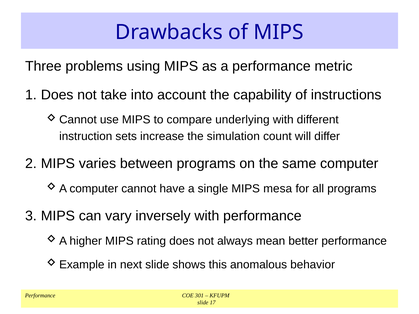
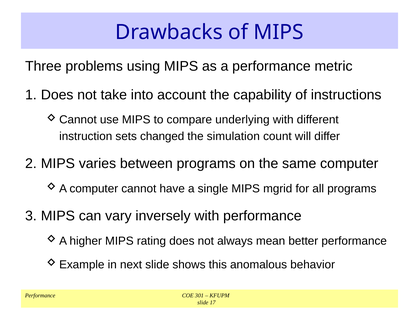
increase: increase -> changed (162, 137)
mesa: mesa -> mgrid (278, 189)
